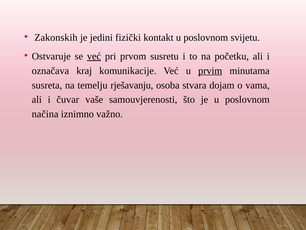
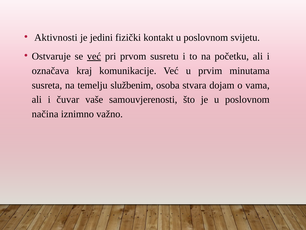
Zakonskih: Zakonskih -> Aktivnosti (56, 37)
prvim underline: present -> none (210, 71)
rješavanju: rješavanju -> službenim (132, 85)
